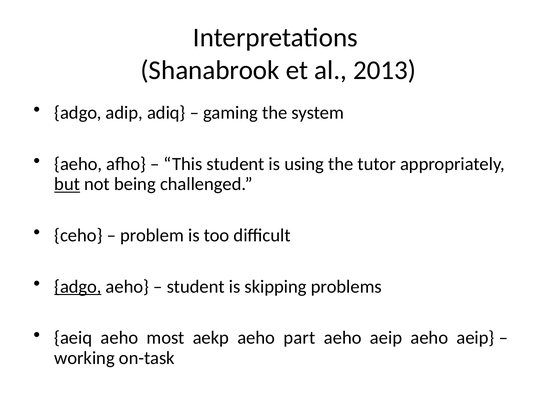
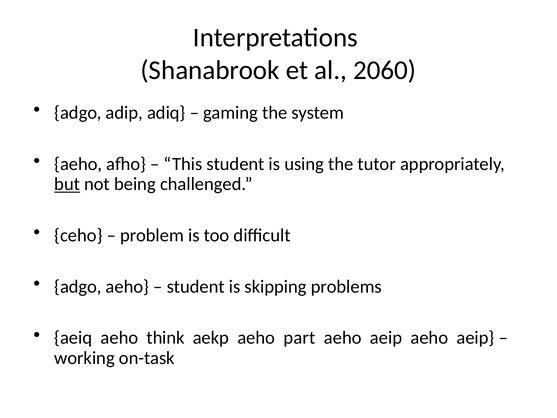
2013: 2013 -> 2060 (385, 70)
adgo underline: present -> none (78, 286)
most: most -> think (166, 338)
